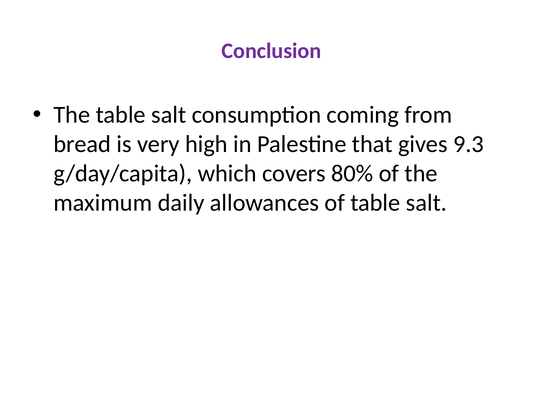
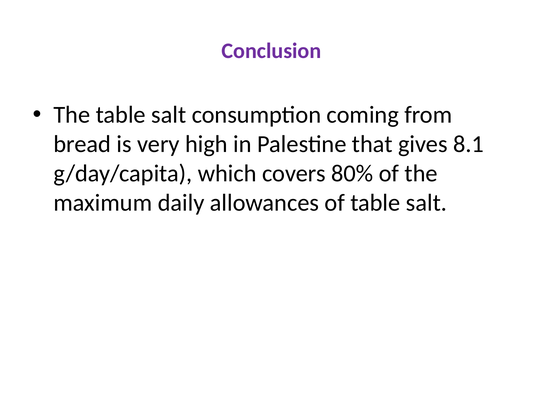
9.3: 9.3 -> 8.1 (468, 144)
